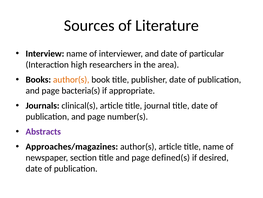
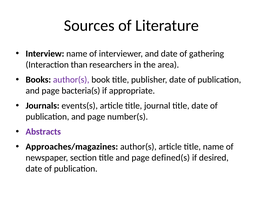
particular: particular -> gathering (207, 53)
high: high -> than (79, 64)
author(s colour: orange -> purple (71, 79)
clinical(s: clinical(s -> events(s (80, 105)
